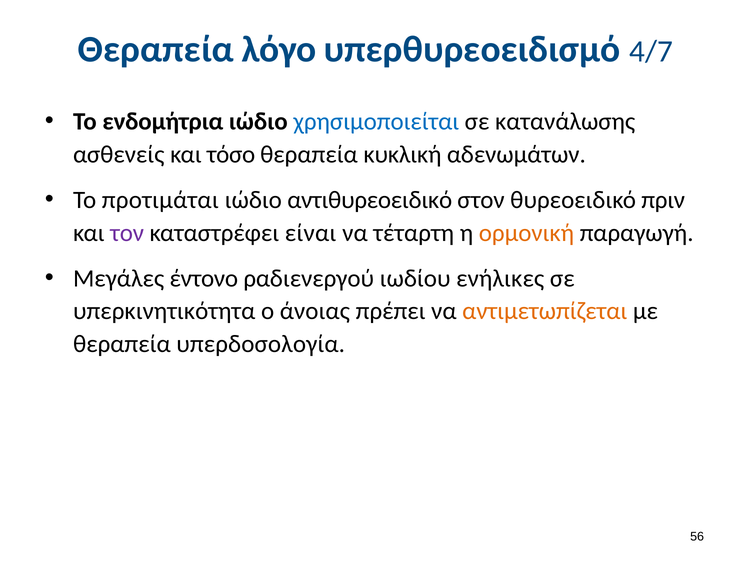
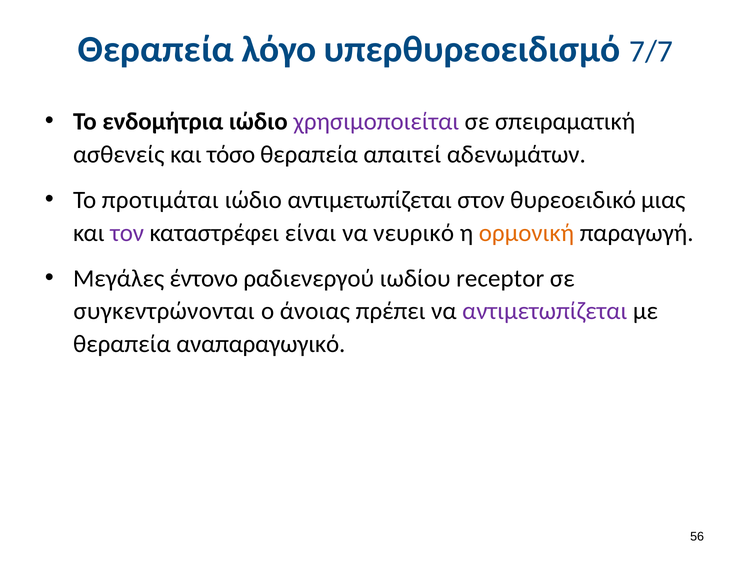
4/7: 4/7 -> 7/7 (651, 51)
χρησιμοποιείται colour: blue -> purple (376, 121)
κατανάλωσης: κατανάλωσης -> σπειραματική (565, 121)
κυκλική: κυκλική -> απαιτεί (402, 154)
ιώδιο αντιθυρεοειδικό: αντιθυρεοειδικό -> αντιμετωπίζεται (370, 200)
πριν: πριν -> μιας (663, 200)
τέταρτη: τέταρτη -> νευρικό (414, 233)
ενήλικες: ενήλικες -> receptor (500, 278)
υπερκινητικότητα: υπερκινητικότητα -> συγκεντρώνονται (164, 311)
αντιμετωπίζεται colour: orange -> purple (545, 311)
υπερδοσολογία: υπερδοσολογία -> αναπαραγωγικό (261, 344)
